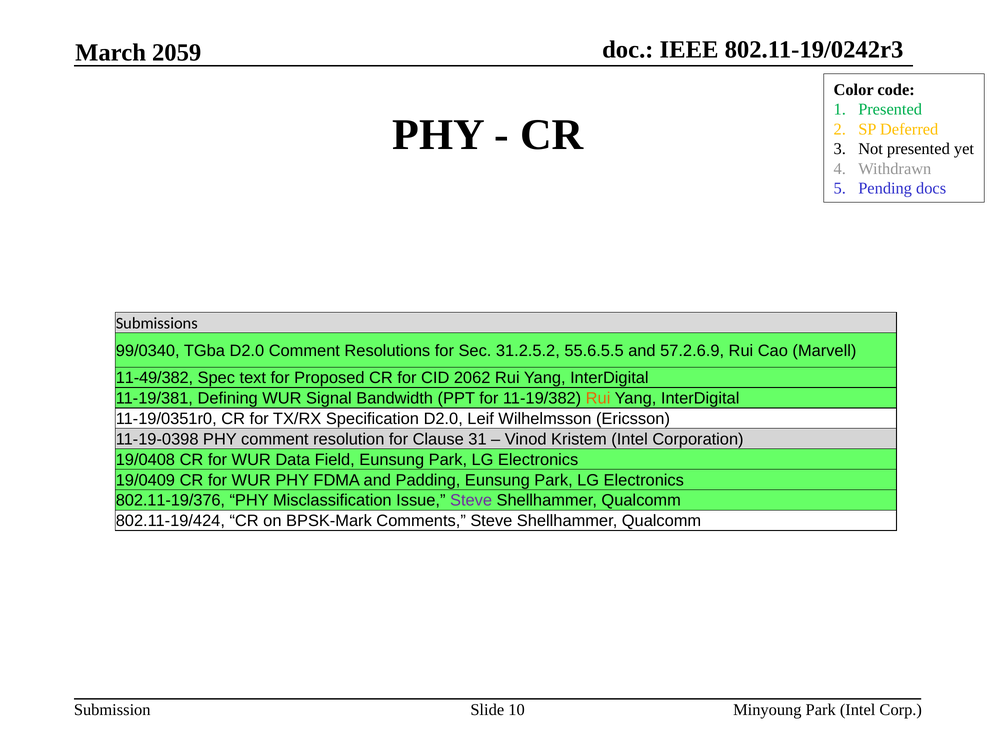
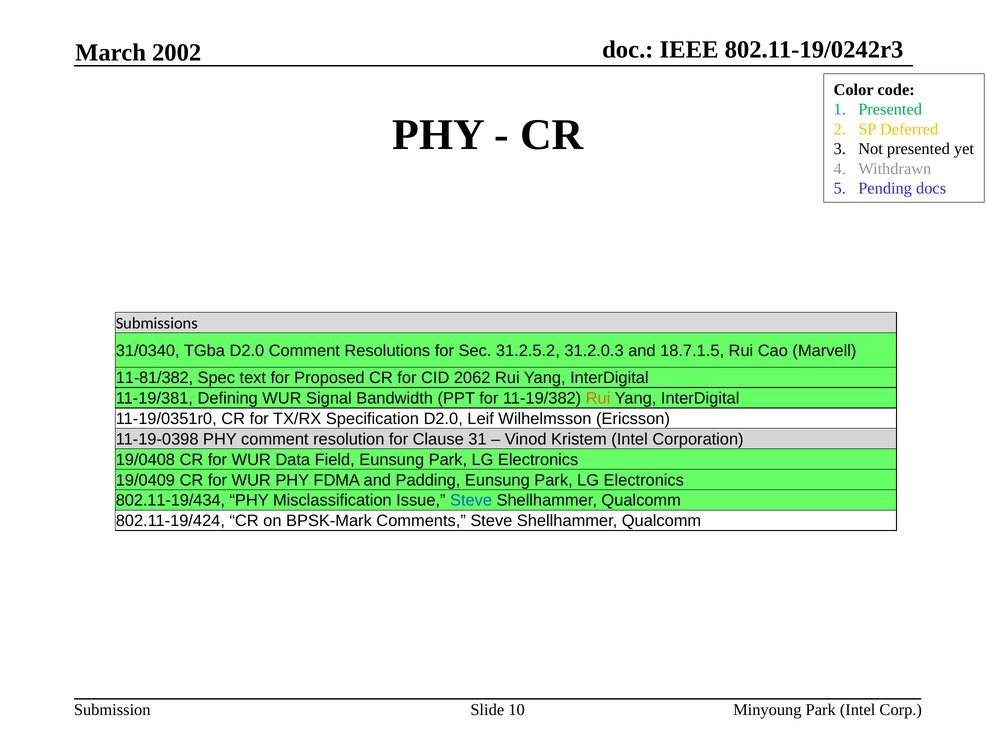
2059: 2059 -> 2002 (177, 53)
99/0340: 99/0340 -> 31/0340 (148, 351)
55.6.5.5: 55.6.5.5 -> 31.2.0.3 (594, 351)
57.2.6.9: 57.2.6.9 -> 18.7.1.5 (692, 351)
11-49/382: 11-49/382 -> 11-81/382 (154, 378)
802.11-19/376: 802.11-19/376 -> 802.11-19/434 (170, 501)
Steve colour: purple -> blue (471, 501)
